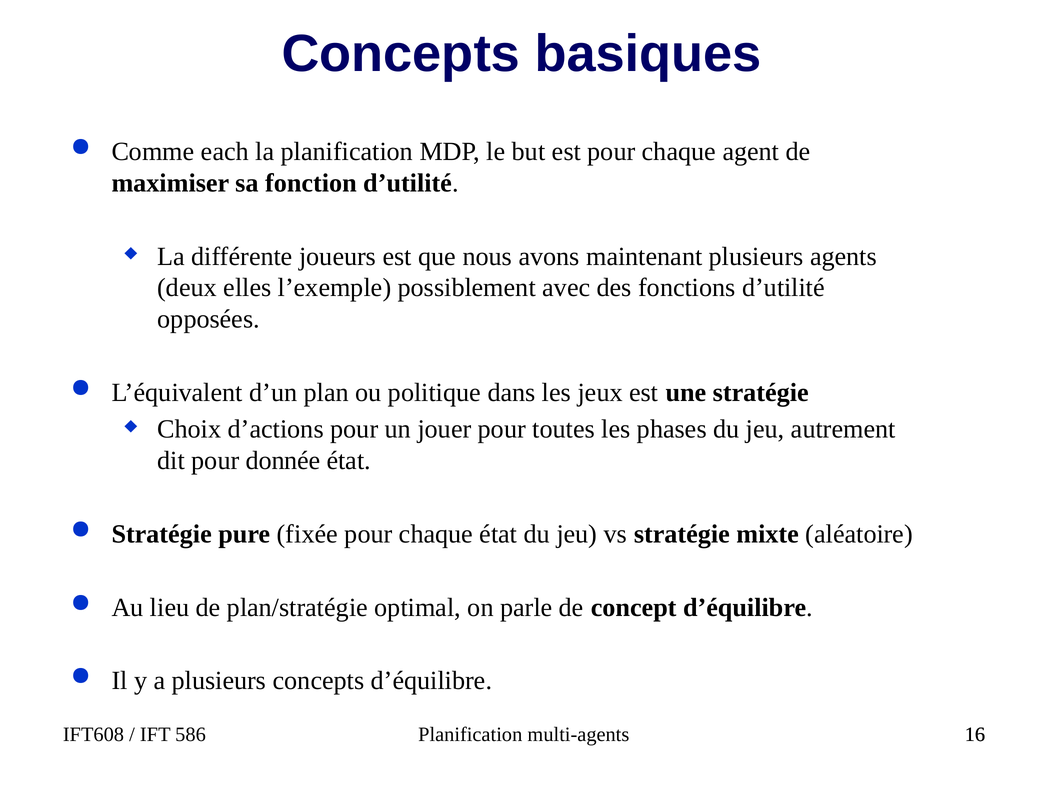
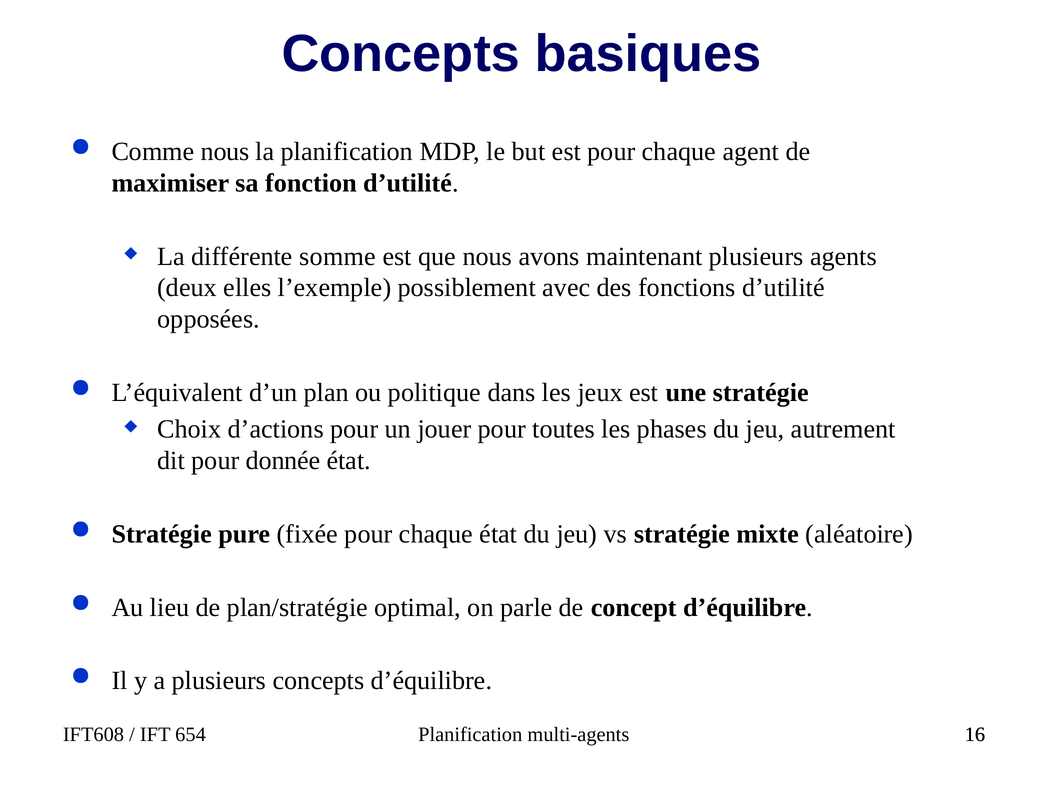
Comme each: each -> nous (225, 152)
joueurs: joueurs -> somme (338, 256)
586: 586 -> 654 (191, 735)
